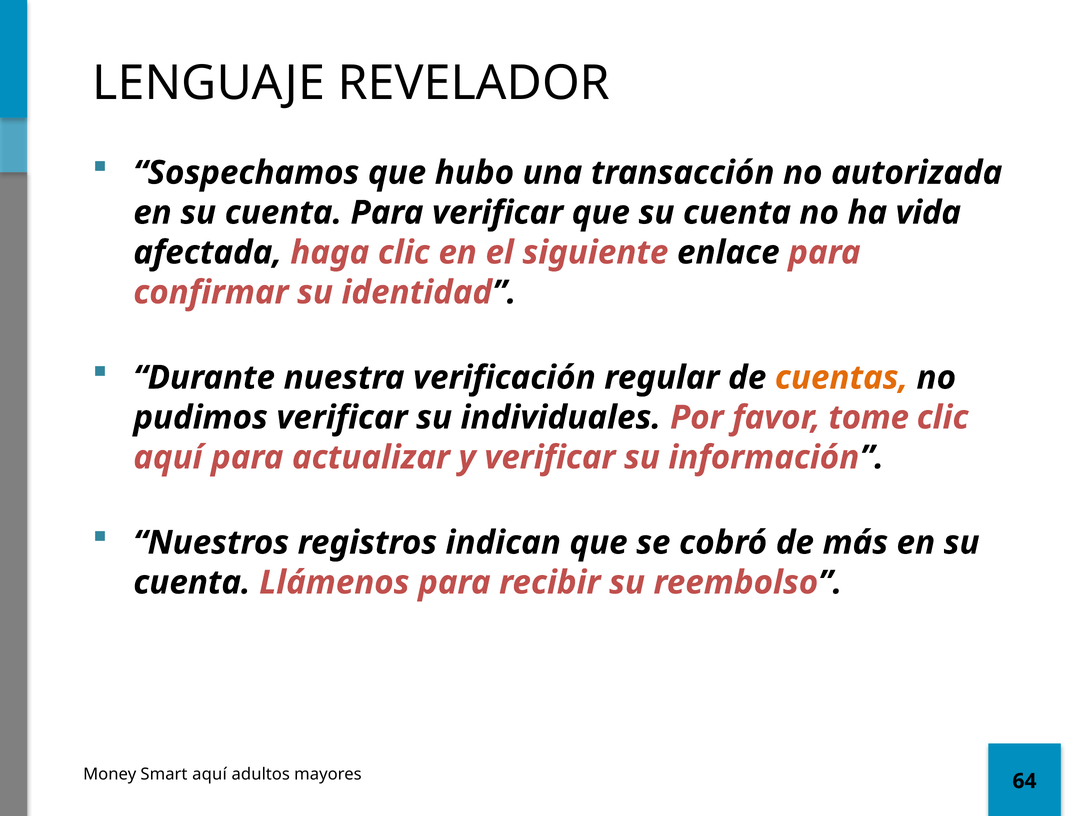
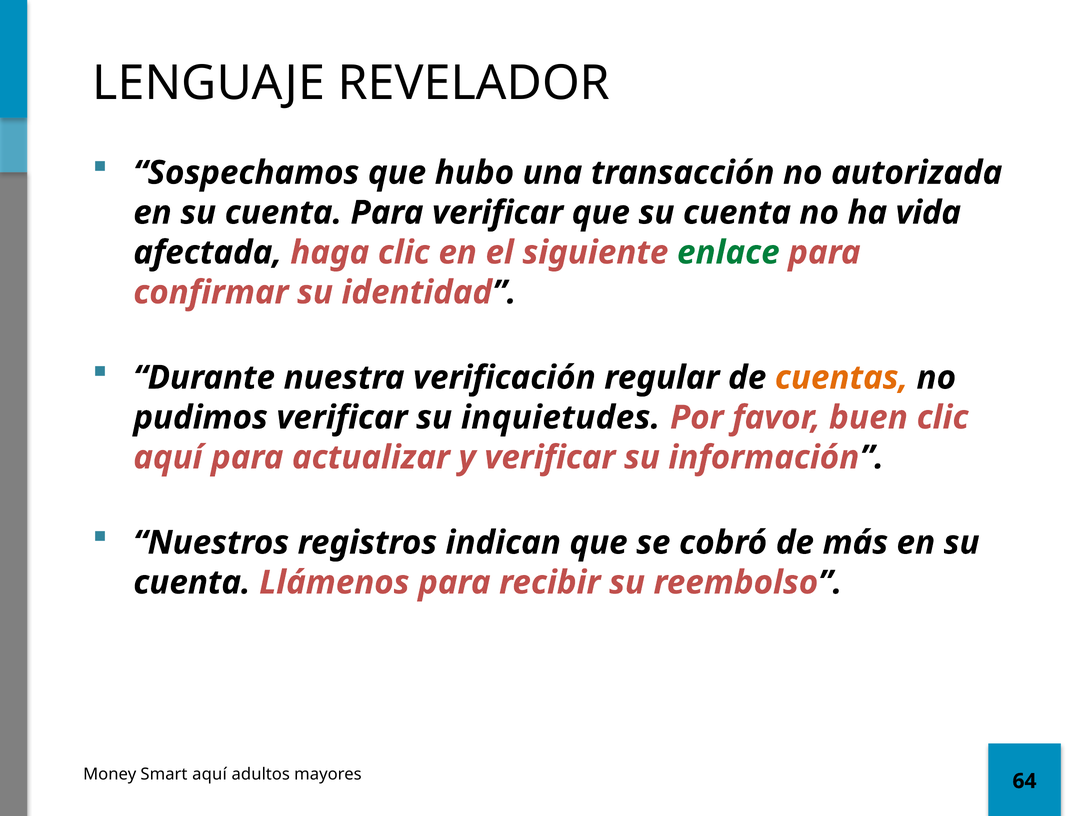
enlace colour: black -> green (728, 253)
individuales: individuales -> inquietudes (561, 418)
tome: tome -> buen (868, 418)
